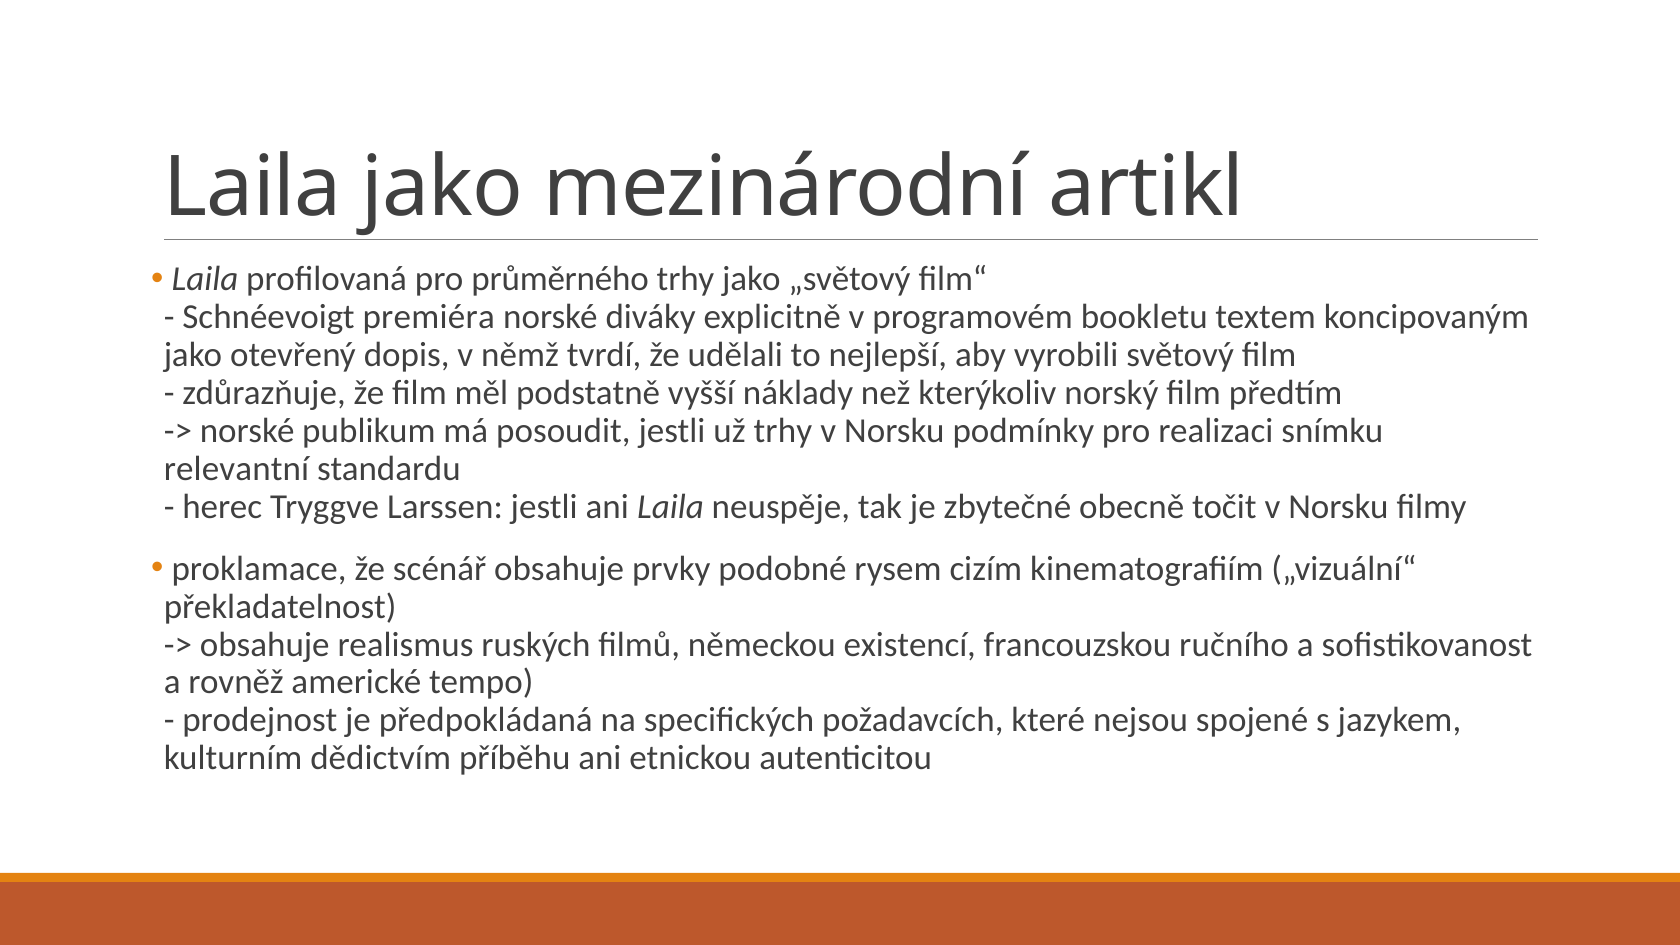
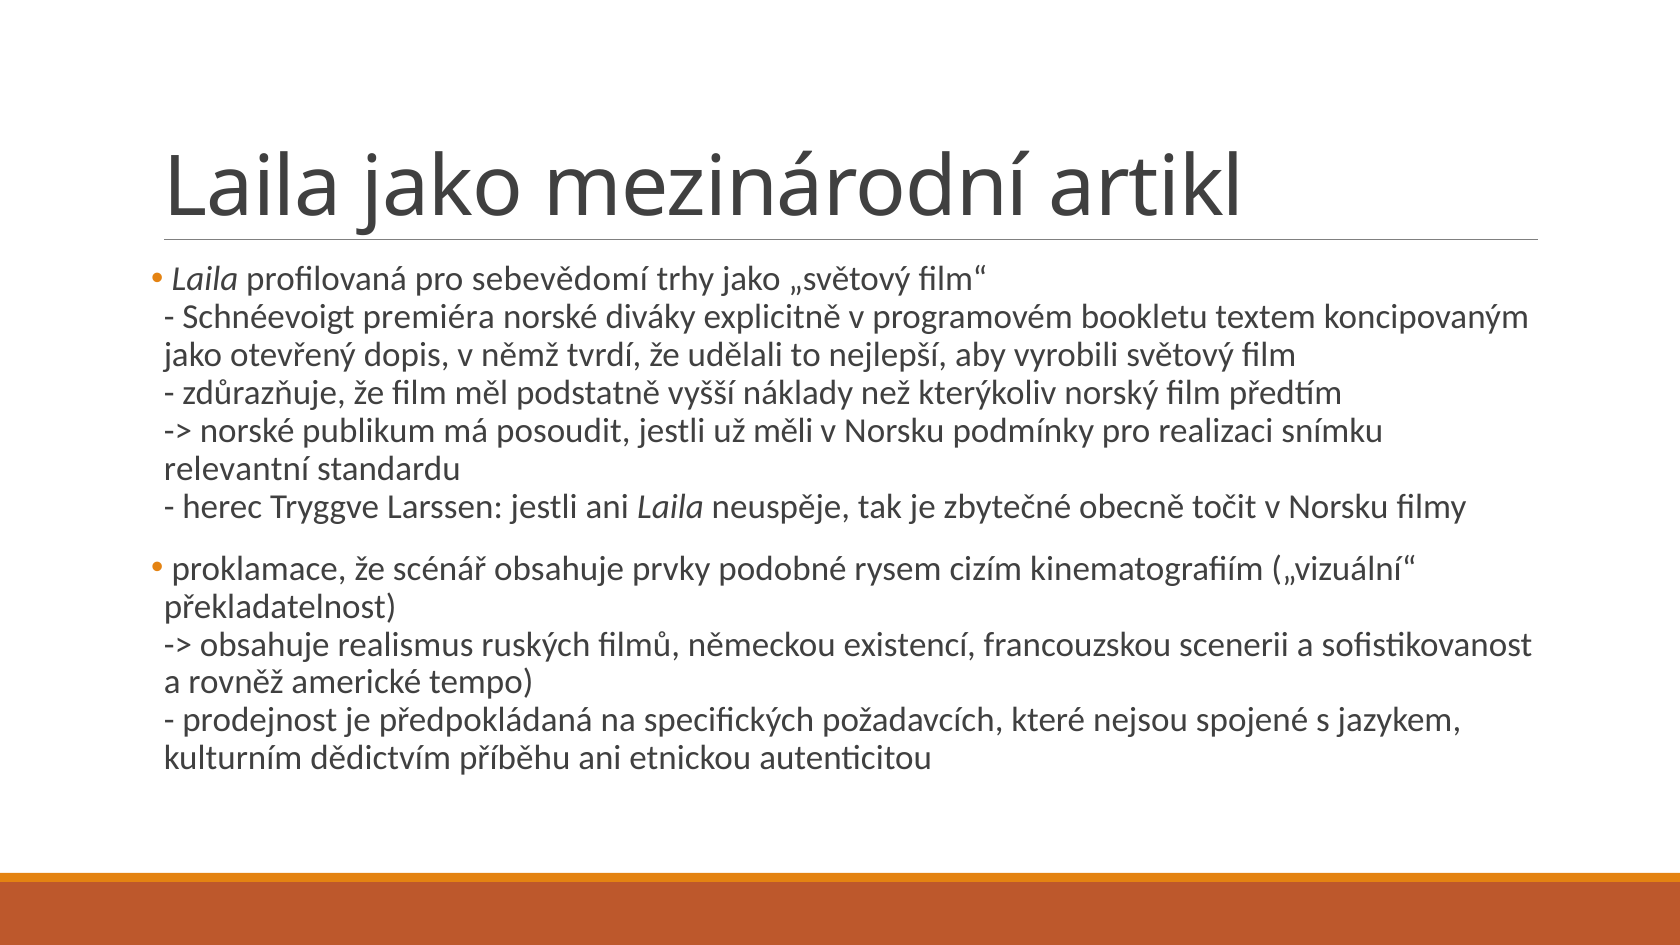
průměrného: průměrného -> sebevědomí (560, 279)
už trhy: trhy -> měli (783, 431)
ručního: ručního -> scenerii (1234, 645)
